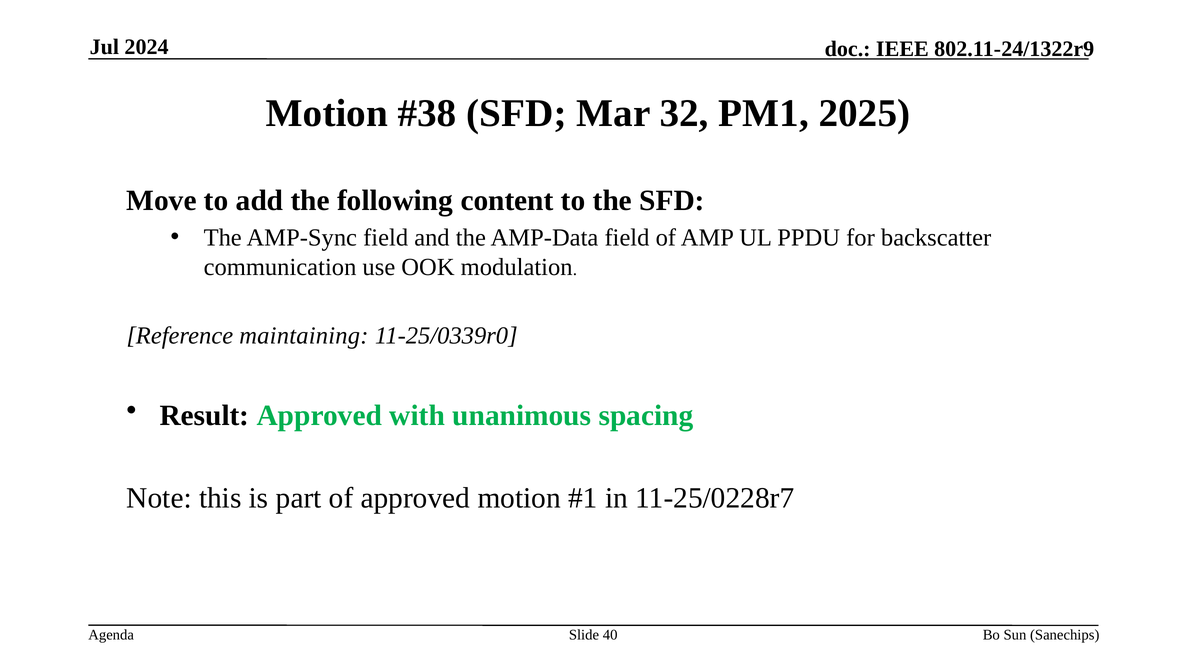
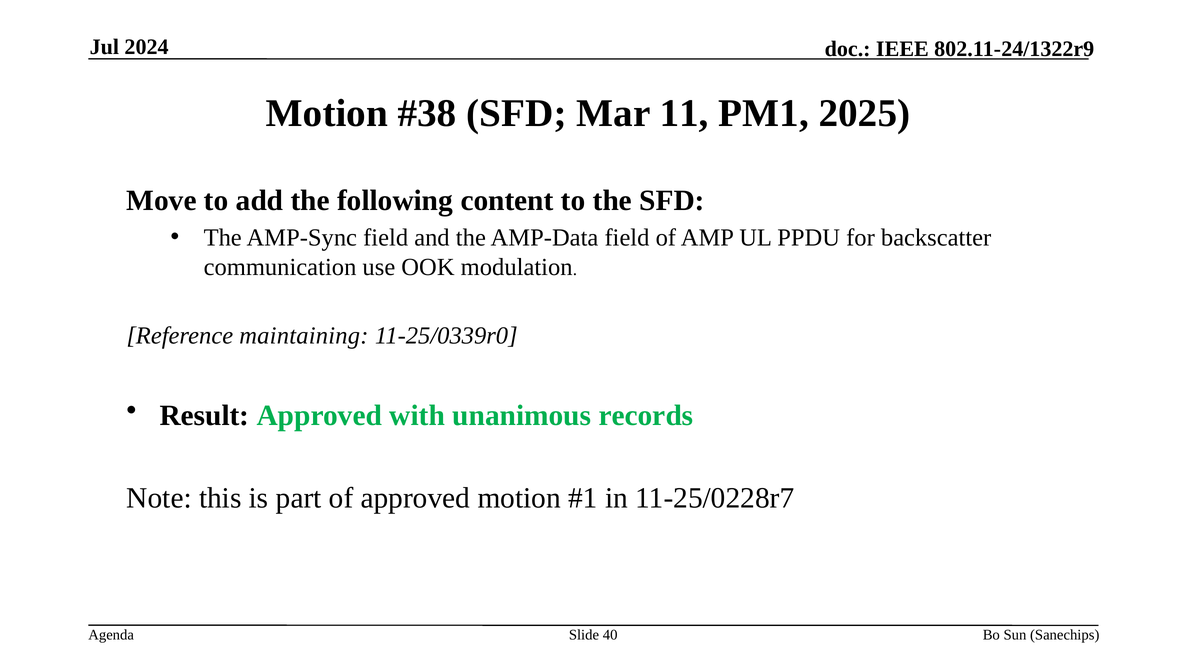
32: 32 -> 11 (684, 113)
spacing: spacing -> records (646, 416)
